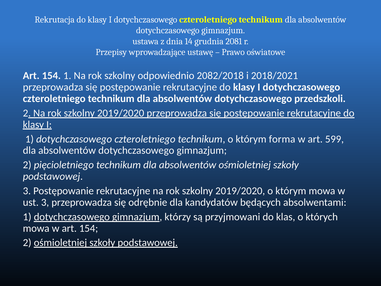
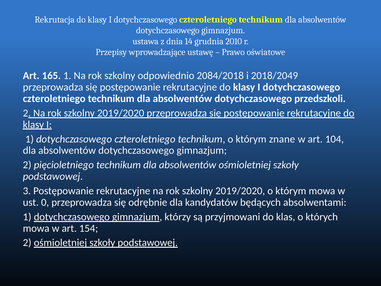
2081: 2081 -> 2010 (234, 41)
154: 154 -> 165 (51, 76)
2082/2018: 2082/2018 -> 2084/2018 (220, 76)
2018/2021: 2018/2021 -> 2018/2049 (275, 76)
forma: forma -> znane (282, 139)
599: 599 -> 104 (334, 139)
ust 3: 3 -> 0 (45, 202)
